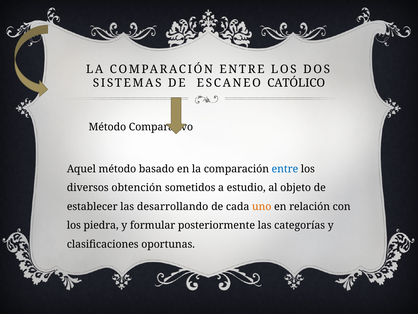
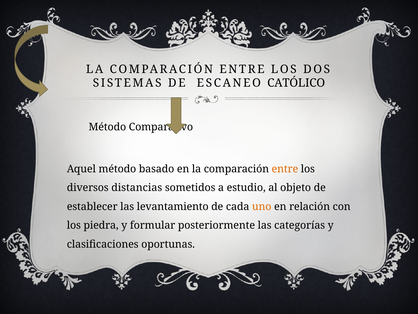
entre colour: blue -> orange (285, 169)
obtención: obtención -> distancias (137, 187)
desarrollando: desarrollando -> levantamiento (173, 206)
